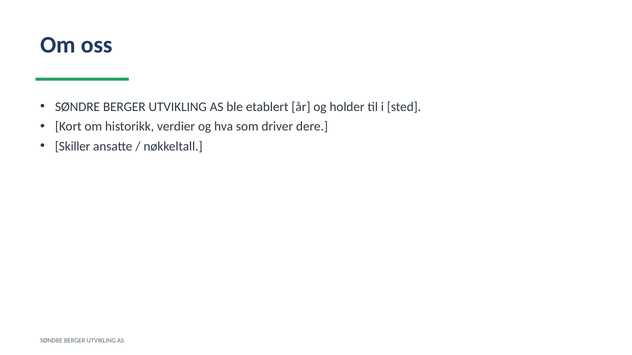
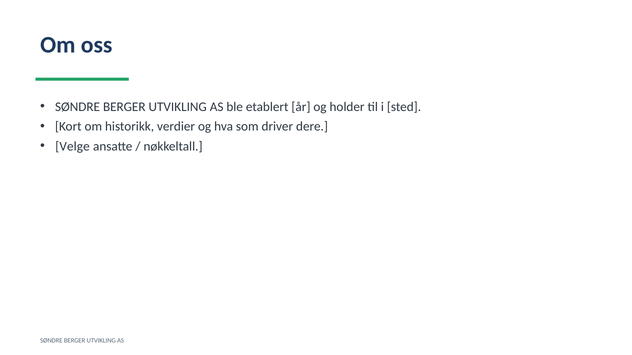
Skiller: Skiller -> Velge (73, 147)
